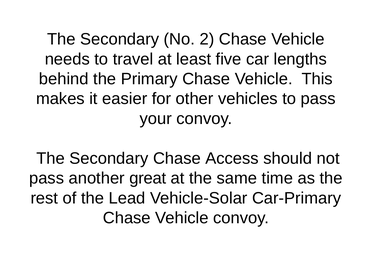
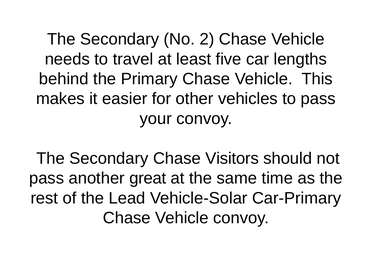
Access: Access -> Visitors (232, 158)
